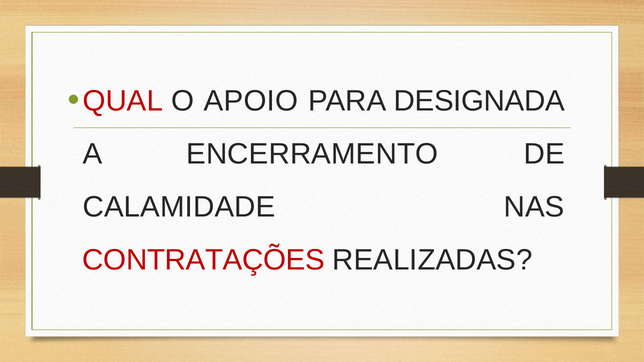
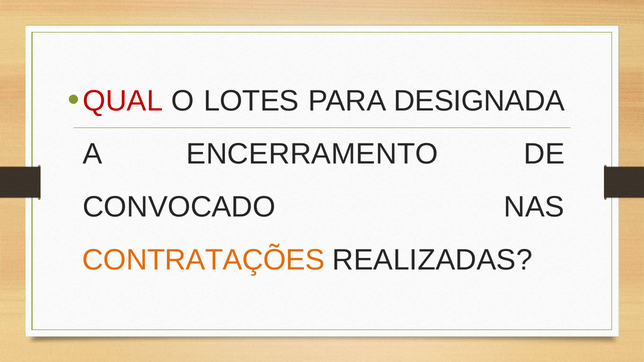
APOIO: APOIO -> LOTES (251, 101)
CALAMIDADE: CALAMIDADE -> CONVOCADO (179, 207)
CONTRATAÇÕES colour: red -> orange (204, 260)
